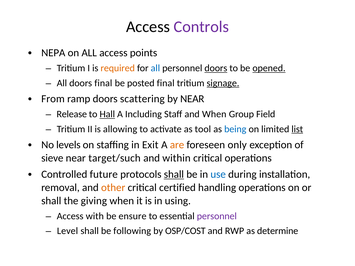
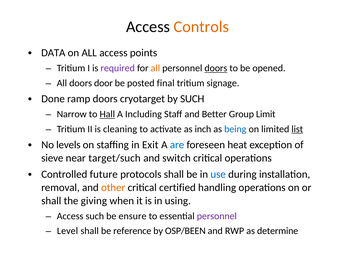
Controls colour: purple -> orange (201, 27)
NEPA: NEPA -> DATA (53, 53)
required colour: orange -> purple (118, 68)
all colour: blue -> orange (155, 68)
opened underline: present -> none (269, 68)
doors final: final -> door (103, 83)
signage underline: present -> none (223, 83)
From: From -> Done (53, 99)
scattering: scattering -> cryotarget (142, 99)
by NEAR: NEAR -> SUCH (192, 99)
Release: Release -> Narrow (72, 114)
and When: When -> Better (214, 114)
Field: Field -> Limit (266, 114)
allowing: allowing -> cleaning (120, 129)
tool: tool -> inch (203, 129)
are colour: orange -> blue (177, 145)
only: only -> heat (237, 145)
within: within -> switch (177, 158)
shall underline: present -> none (174, 174)
Access with: with -> such (95, 216)
following: following -> reference (132, 231)
OSP/COST: OSP/COST -> OSP/BEEN (185, 231)
